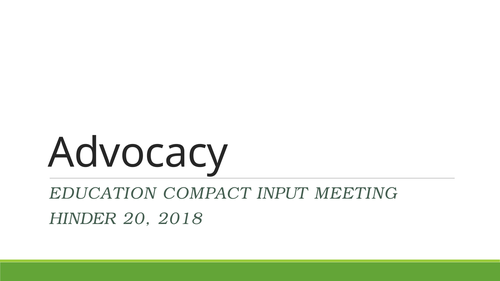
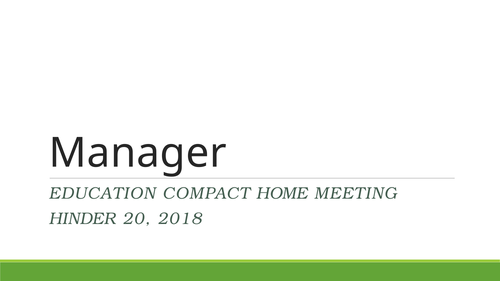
Advocacy: Advocacy -> Manager (138, 153)
INPUT: INPUT -> HOME (282, 194)
